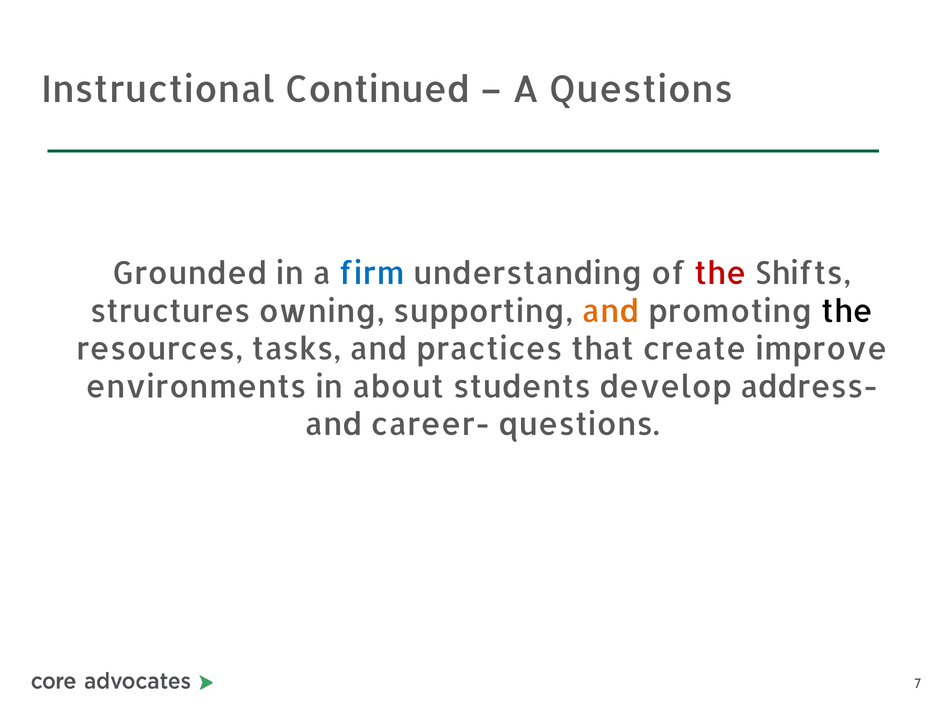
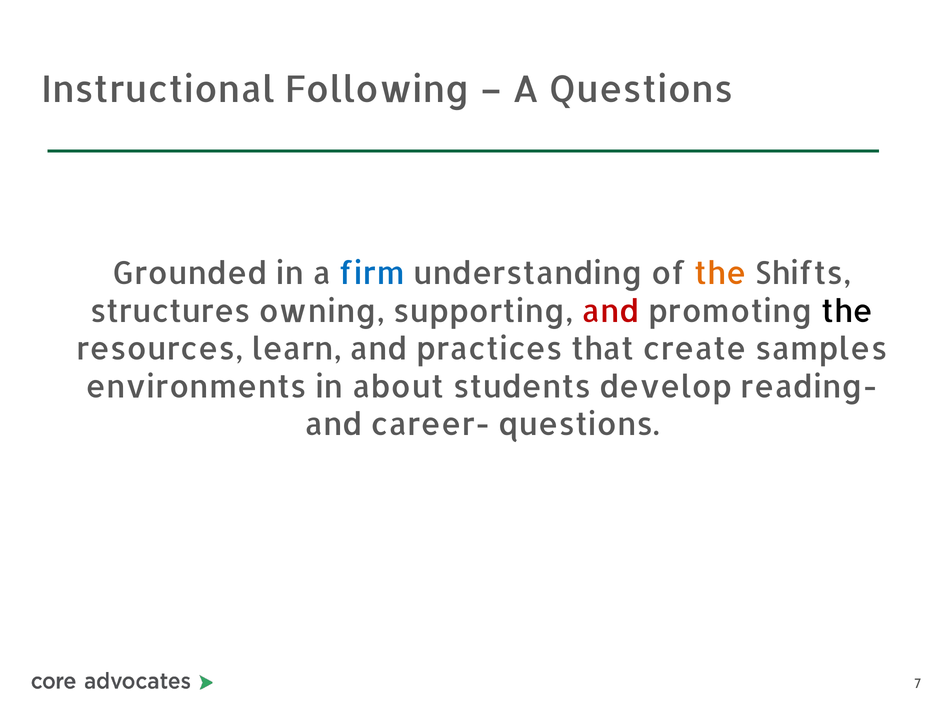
Continued: Continued -> Following (377, 90)
the colour: red -> orange (720, 274)
and colour: orange -> red (611, 312)
tasks: tasks -> learn (297, 350)
improve: improve -> samples (821, 350)
address-: address- -> reading- (809, 388)
